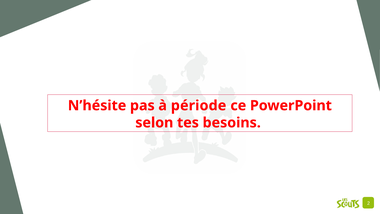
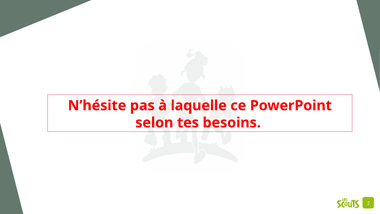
période: période -> laquelle (199, 105)
